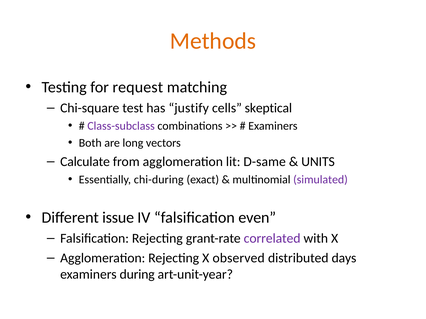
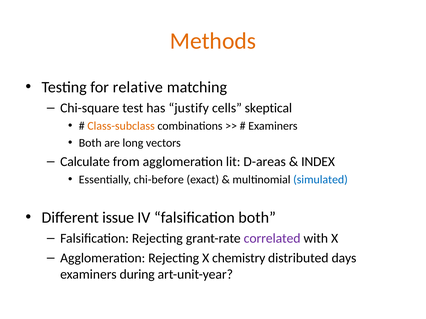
request: request -> relative (138, 87)
Class-subclass colour: purple -> orange (121, 126)
D-same: D-same -> D-areas (265, 162)
UNITS: UNITS -> INDEX (318, 162)
chi-during: chi-during -> chi-before (159, 180)
simulated colour: purple -> blue (320, 180)
falsification even: even -> both (257, 218)
observed: observed -> chemistry (239, 258)
